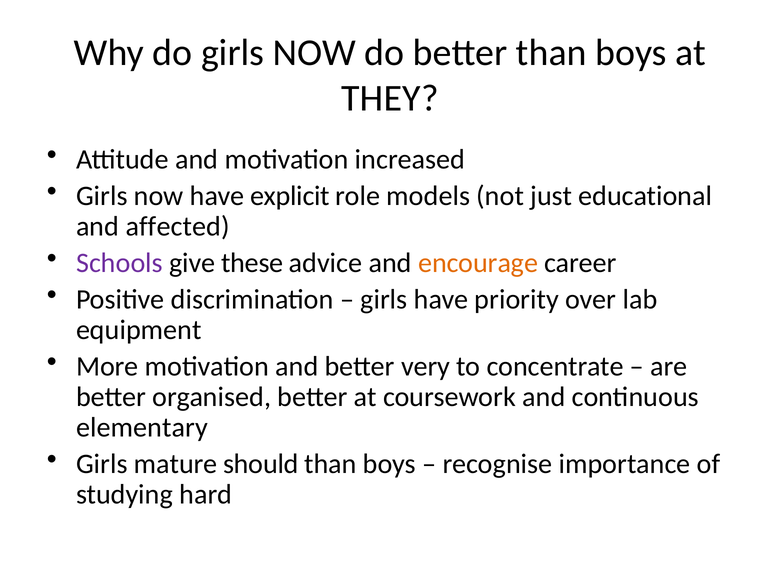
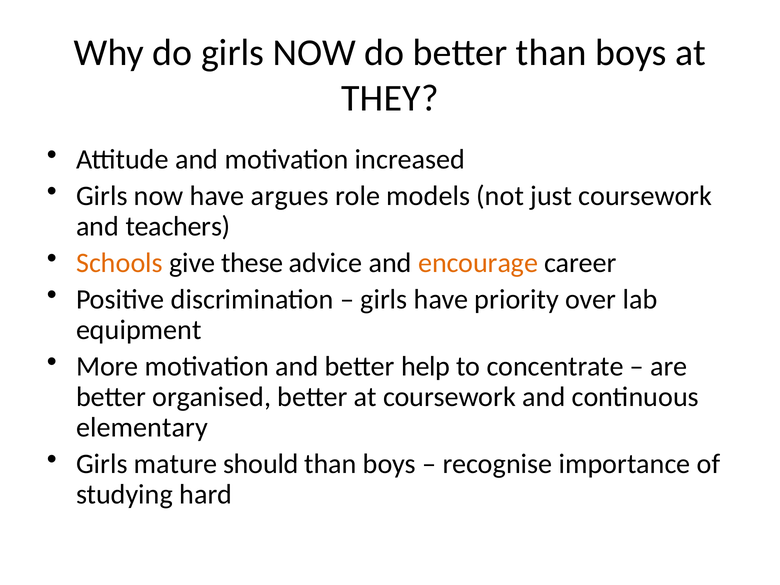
explicit: explicit -> argues (290, 196)
just educational: educational -> coursework (645, 196)
affected: affected -> teachers (178, 226)
Schools colour: purple -> orange (119, 263)
very: very -> help (426, 367)
